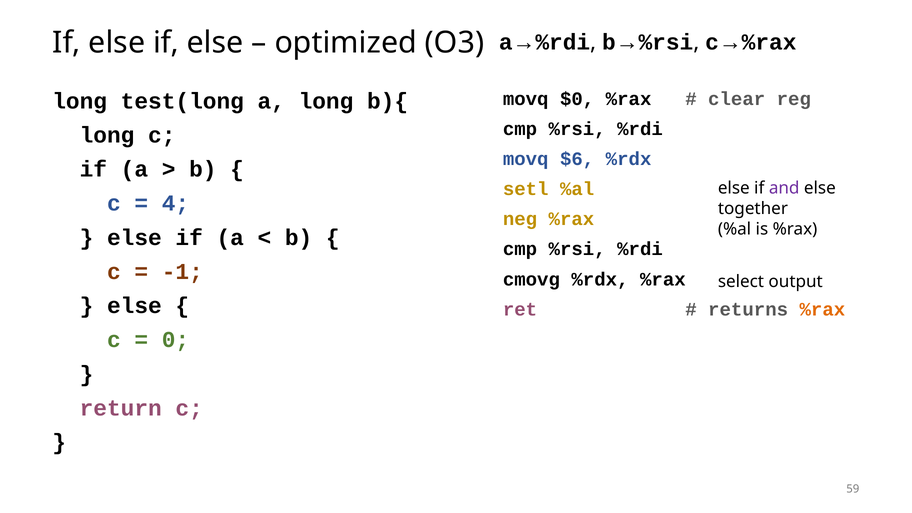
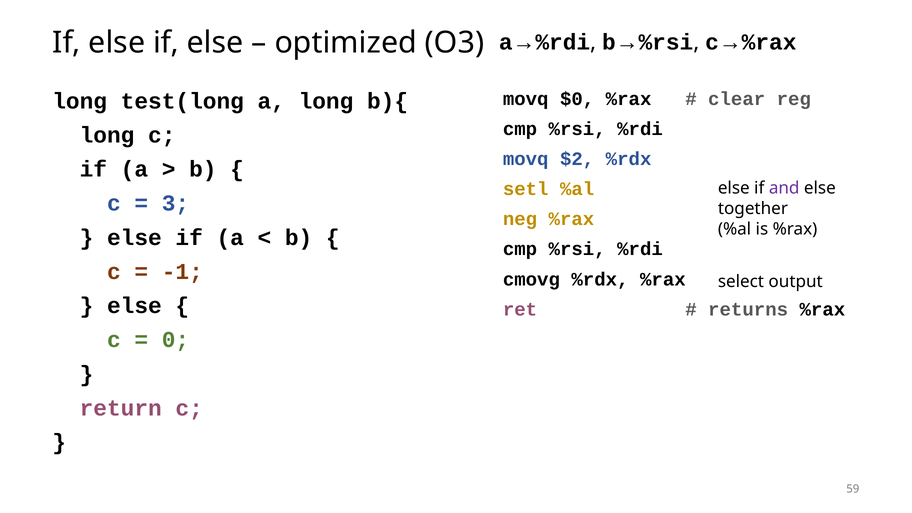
$6: $6 -> $2 (577, 159)
4: 4 -> 3 (175, 203)
%rax colour: orange -> black (822, 309)
